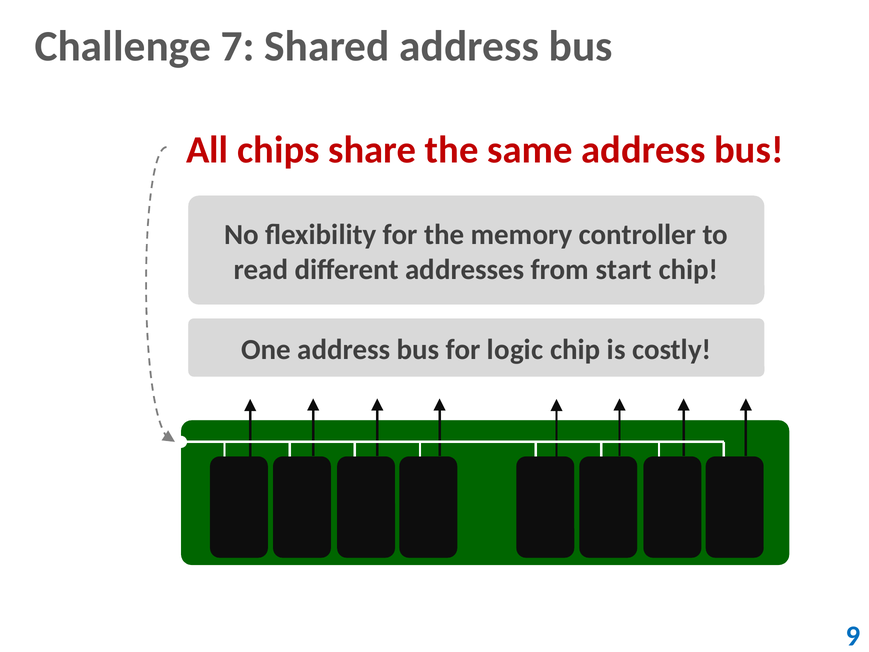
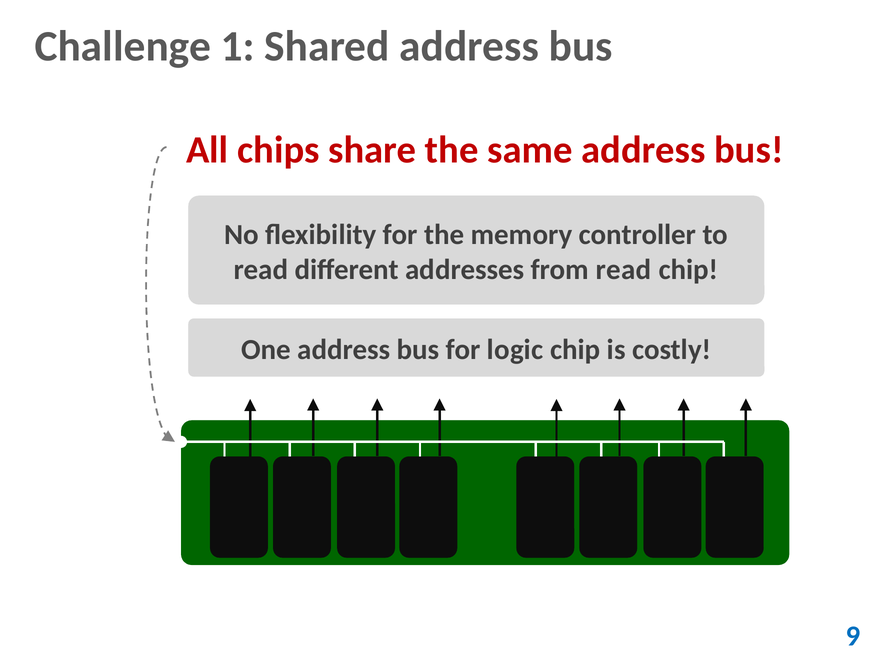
7: 7 -> 1 (238, 46)
from start: start -> read (624, 269)
